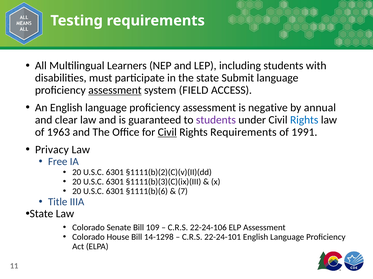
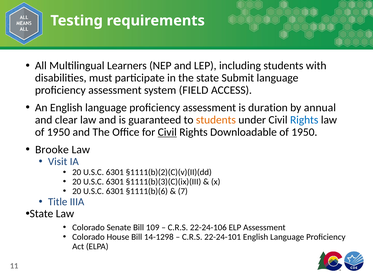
assessment underline: present -> none (115, 90)
negative: negative -> duration (268, 108)
students colour: purple -> orange (216, 120)
1963: 1963 -> 1950 (58, 132)
Rights Requirements: Requirements -> Downloadable (243, 132)
1991: 1991 -> 1950 (304, 132)
Privacy: Privacy -> Brooke (52, 150)
Free: Free -> Visit (58, 162)
